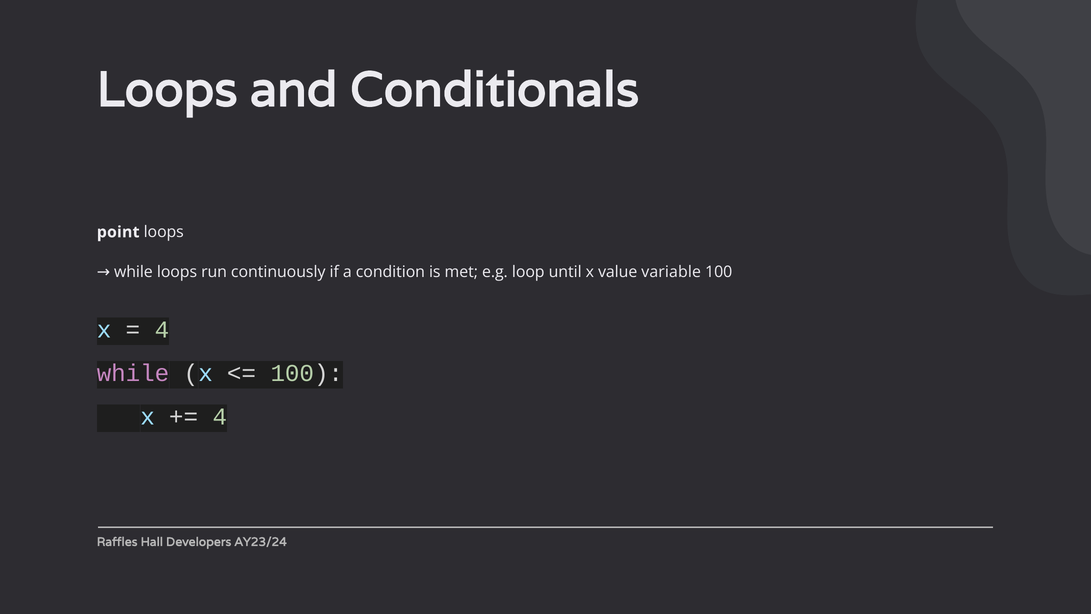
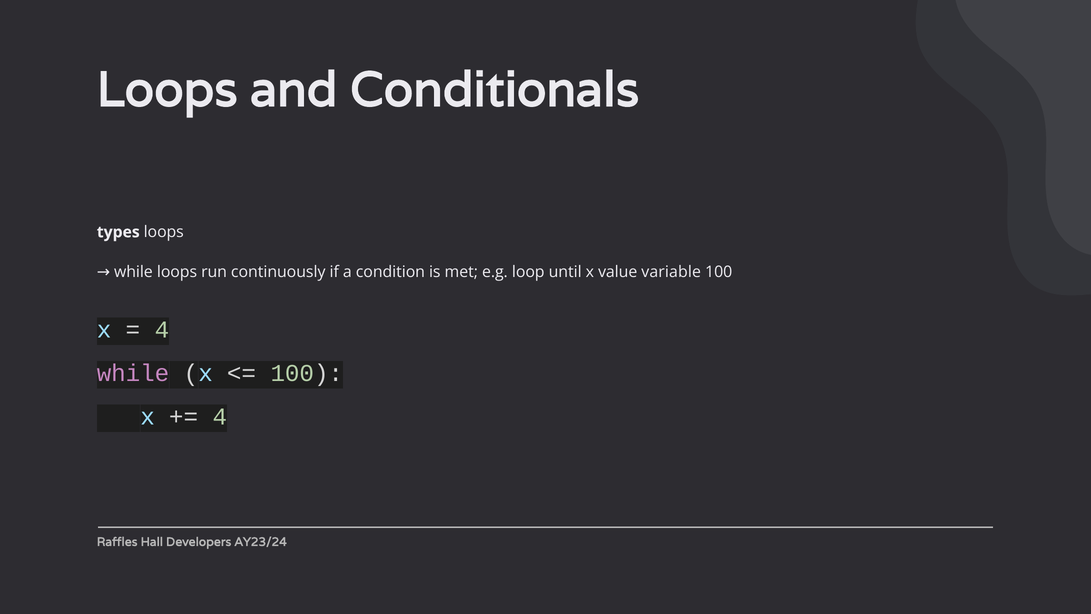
point: point -> types (118, 232)
